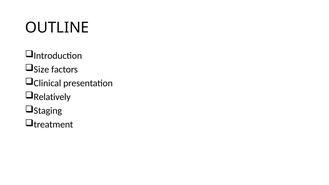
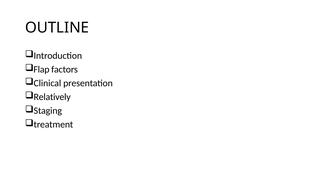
Size: Size -> Flap (41, 69)
